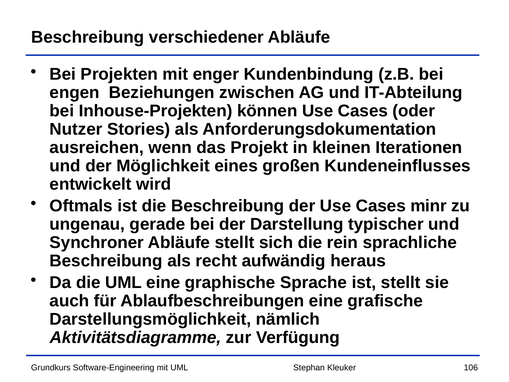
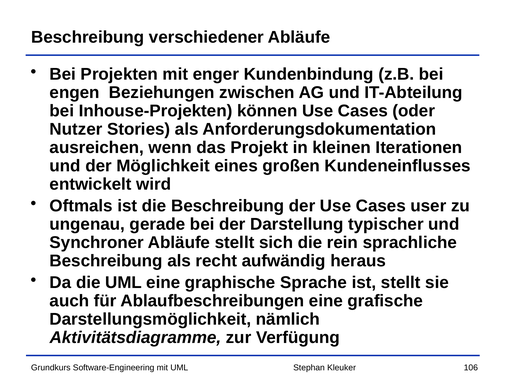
minr: minr -> user (428, 206)
